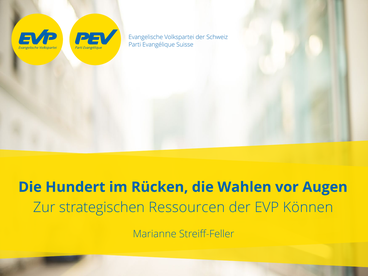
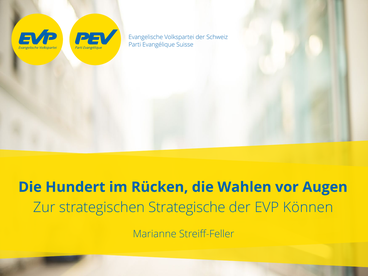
Ressourcen: Ressourcen -> Strategische (187, 207)
